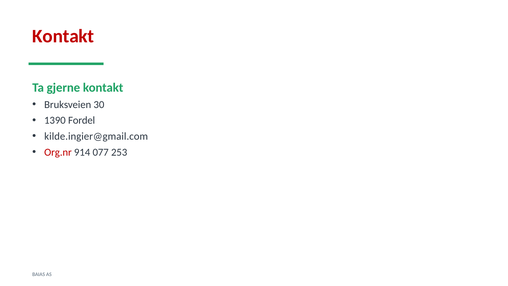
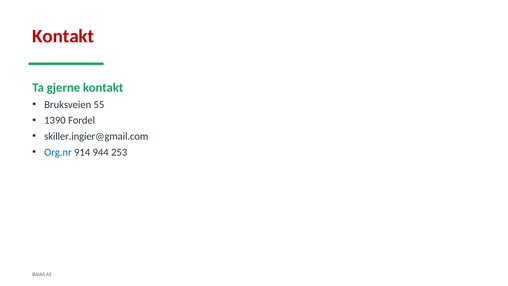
30: 30 -> 55 (99, 104)
kilde.ingier@gmail.com: kilde.ingier@gmail.com -> skiller.ingier@gmail.com (96, 136)
Org.nr colour: red -> blue (58, 152)
077: 077 -> 944 (101, 152)
